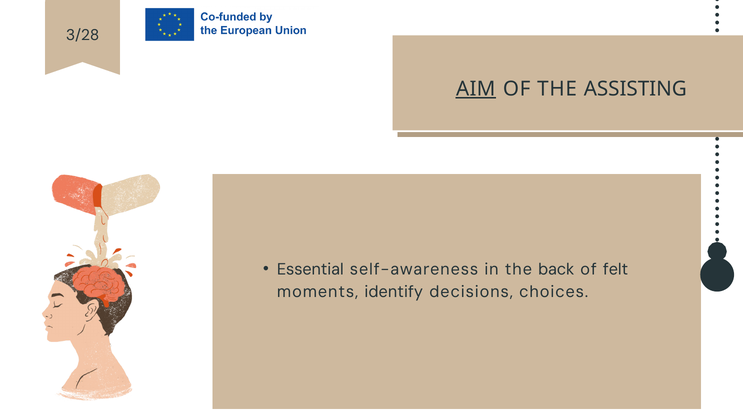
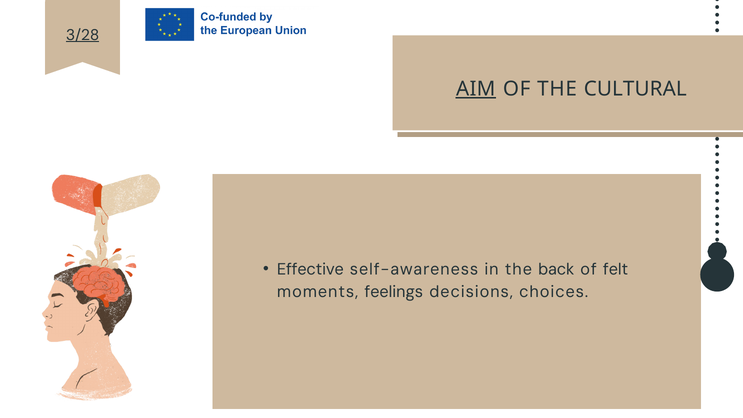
3/28 underline: none -> present (83, 35)
ASSISTING: ASSISTING -> CULTURAL (635, 89)
Essential: Essential -> Effective (310, 269)
identify: identify -> feelings (394, 292)
